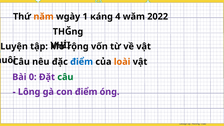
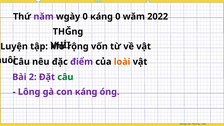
năm colour: orange -> purple (44, 17)
wgày 1: 1 -> 0 (85, 17)
κáng 4: 4 -> 0 (118, 17)
điểm colour: blue -> purple (82, 62)
0: 0 -> 2 (33, 77)
con điểm: điểm -> κáng (86, 92)
